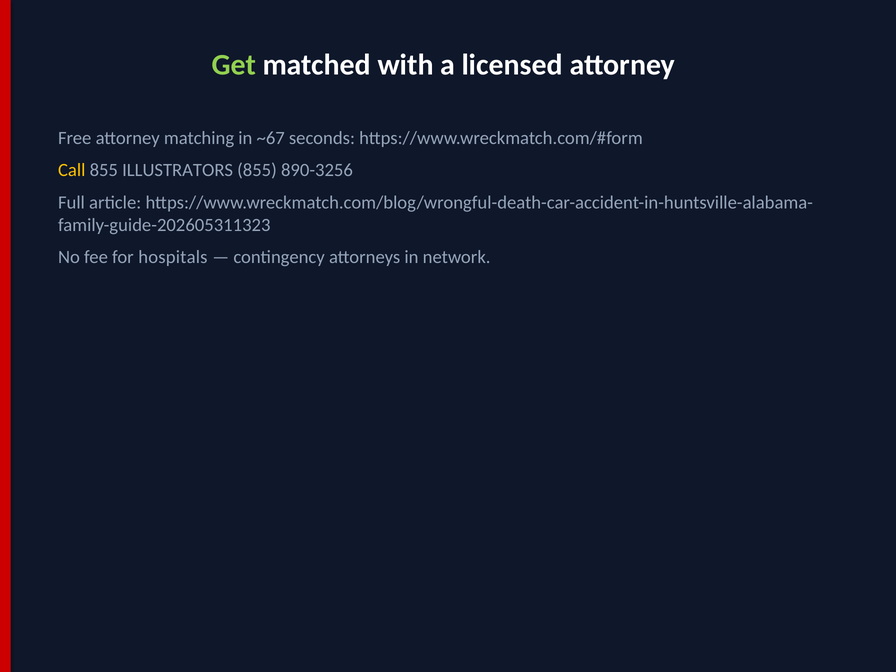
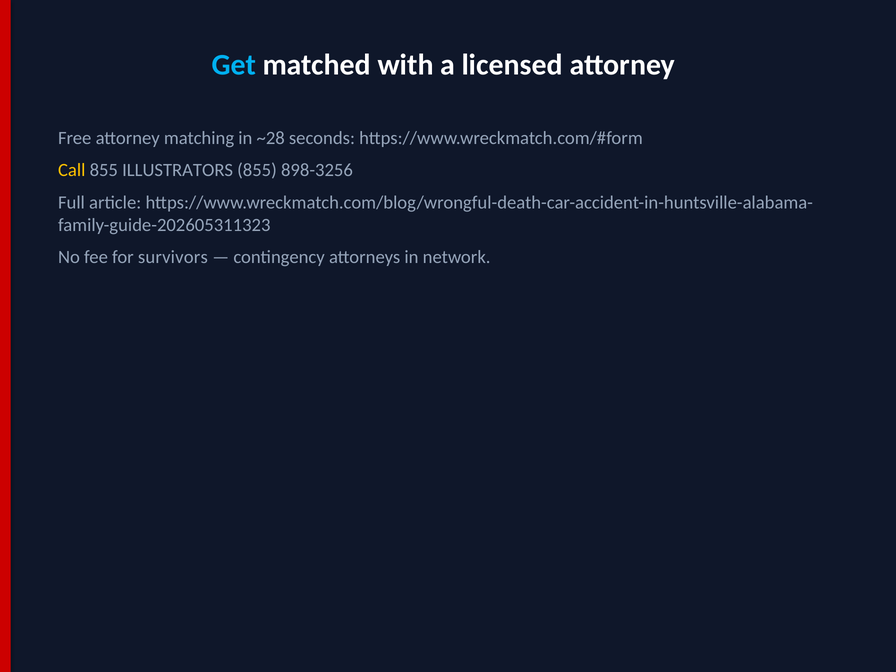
Get colour: light green -> light blue (234, 65)
~67: ~67 -> ~28 (271, 138)
890-3256: 890-3256 -> 898-3256 (317, 170)
hospitals: hospitals -> survivors (173, 257)
